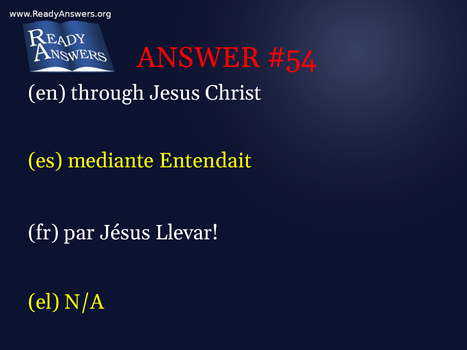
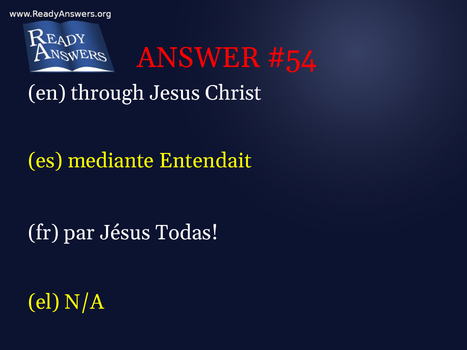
Llevar: Llevar -> Todas (187, 233)
